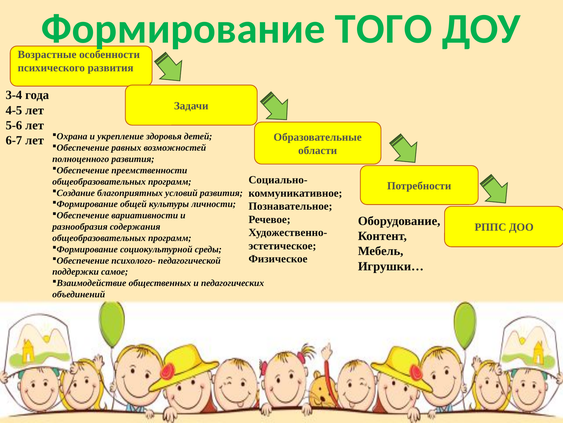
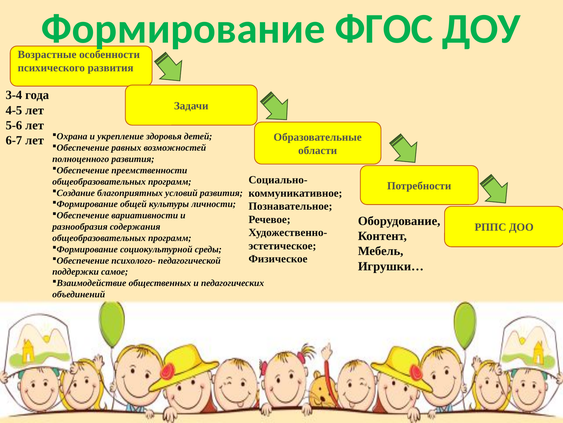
ТОГО: ТОГО -> ФГОС (384, 29)
